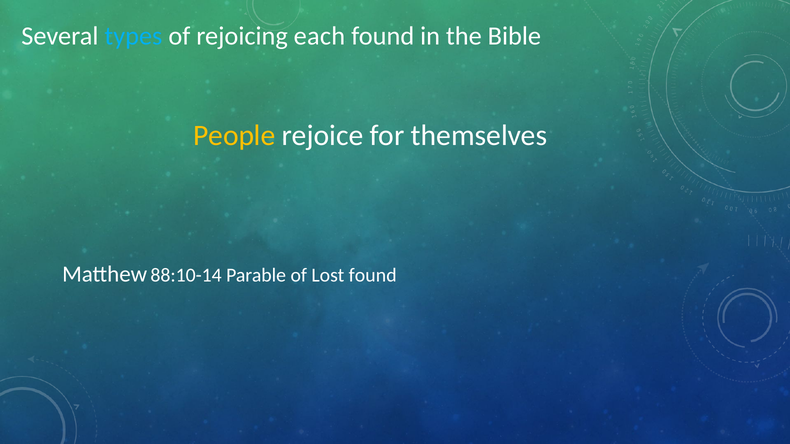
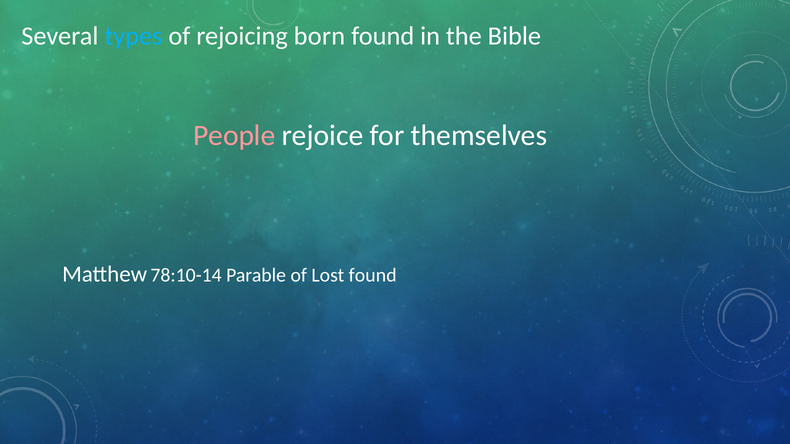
each: each -> born (319, 36)
People colour: yellow -> pink (234, 135)
88:10-14: 88:10-14 -> 78:10-14 (186, 275)
